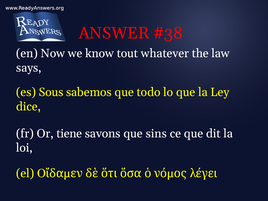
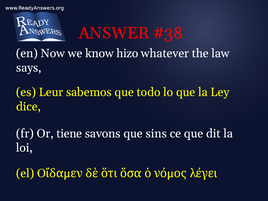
tout: tout -> hizo (127, 53)
Sous: Sous -> Leur (51, 92)
